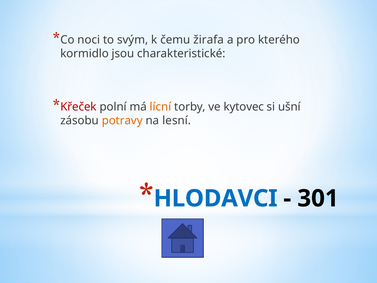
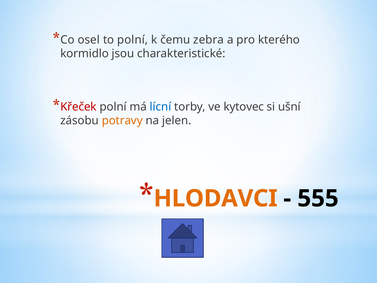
noci: noci -> osel (89, 40)
to svým: svým -> polní (133, 40)
žirafa: žirafa -> zebra (209, 40)
lícní colour: orange -> blue (160, 107)
lesní: lesní -> jelen (177, 120)
HLODAVCI colour: blue -> orange (216, 198)
301: 301 -> 555 (318, 198)
